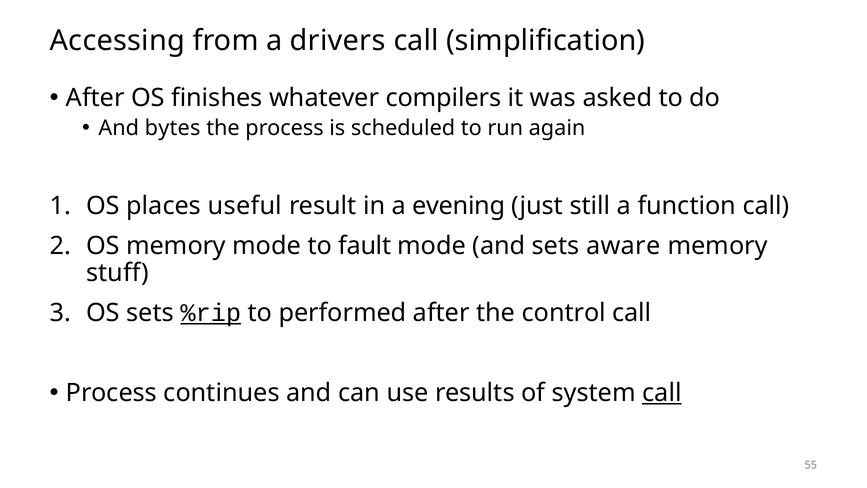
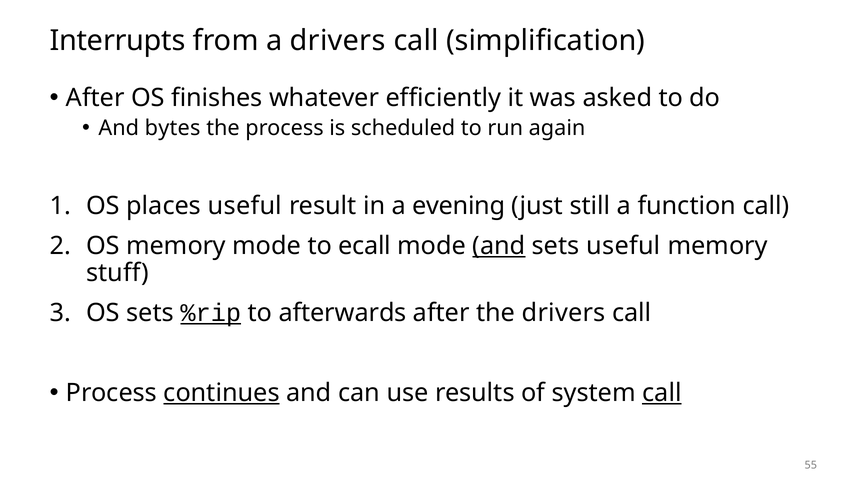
Accessing: Accessing -> Interrupts (118, 40)
compilers: compilers -> efficiently (443, 98)
fault: fault -> ecall (365, 246)
and underline: none -> present (499, 246)
sets aware: aware -> useful (623, 246)
performed: performed -> afterwards (343, 313)
the control: control -> drivers (564, 313)
continues underline: none -> present (222, 393)
